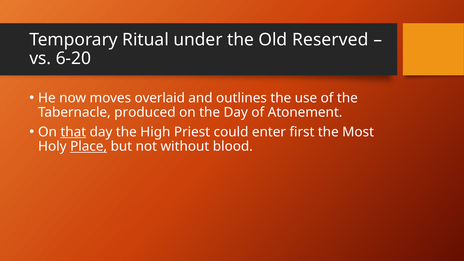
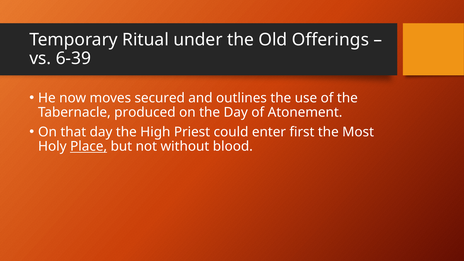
Reserved: Reserved -> Offerings (330, 40)
6-20: 6-20 -> 6-39 (73, 59)
overlaid: overlaid -> secured (160, 98)
that underline: present -> none (73, 132)
